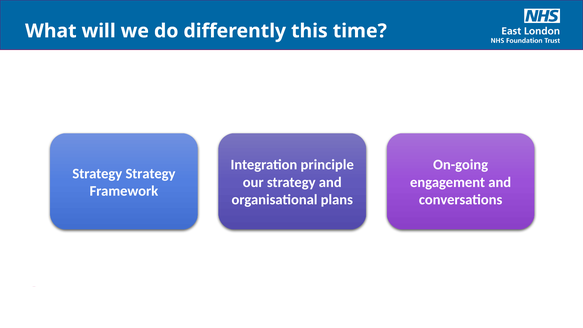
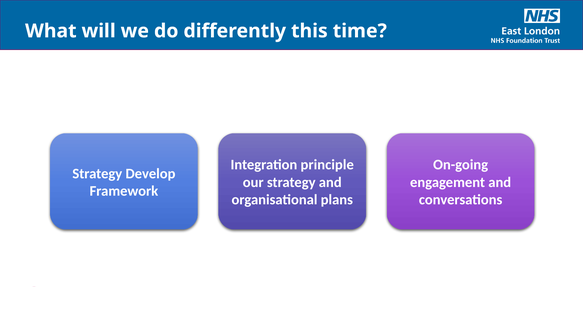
Strategy Strategy: Strategy -> Develop (150, 174)
